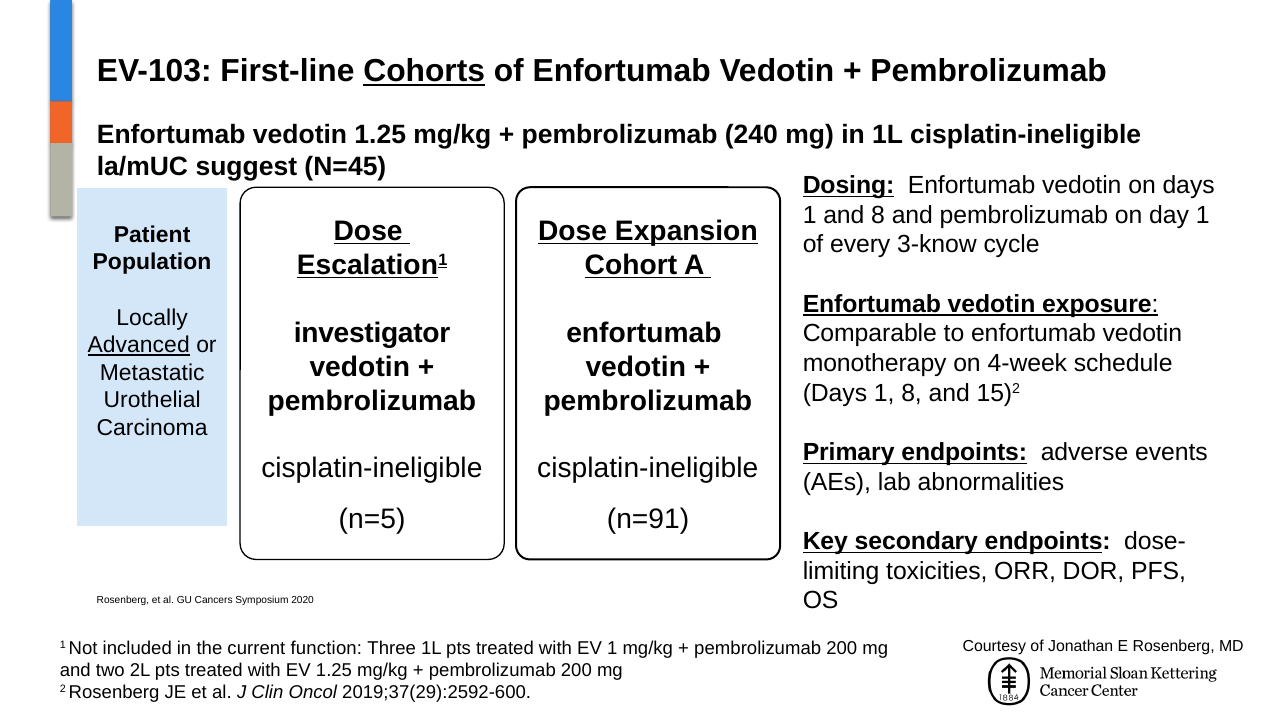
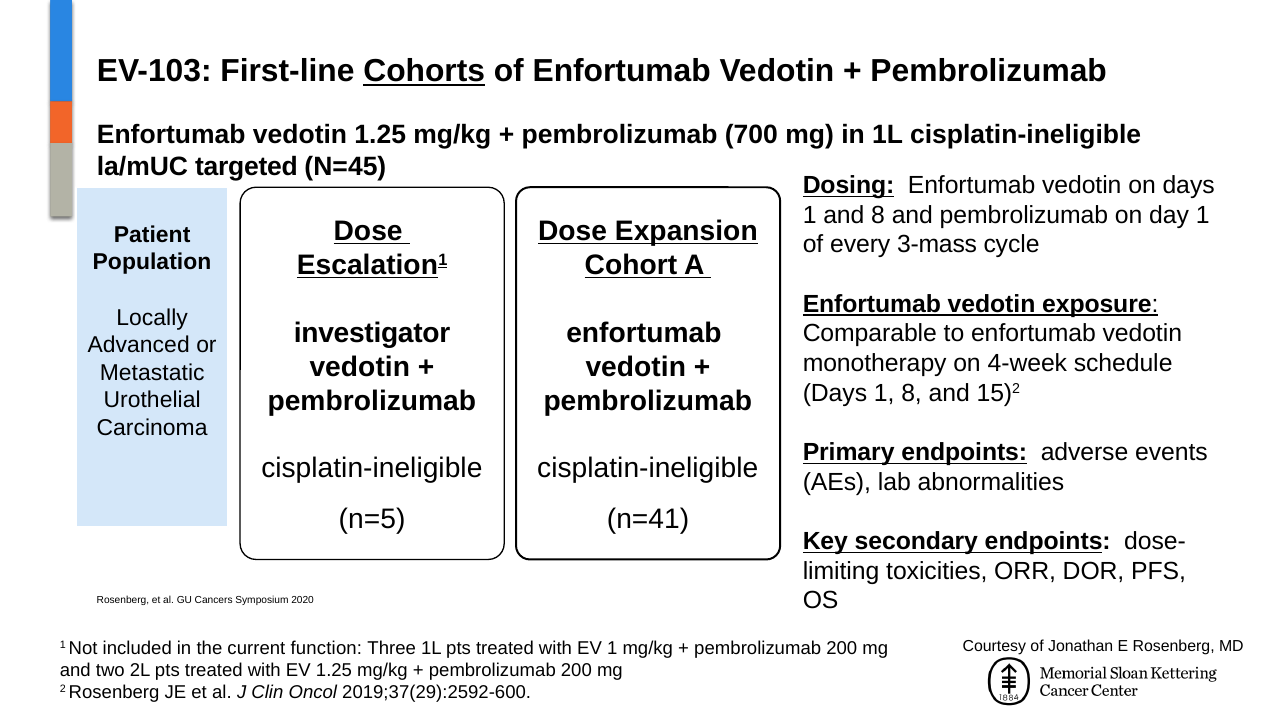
240: 240 -> 700 (751, 135)
suggest: suggest -> targeted (246, 167)
3-know: 3-know -> 3-mass (937, 245)
Advanced underline: present -> none (139, 345)
n=91: n=91 -> n=41 (648, 519)
